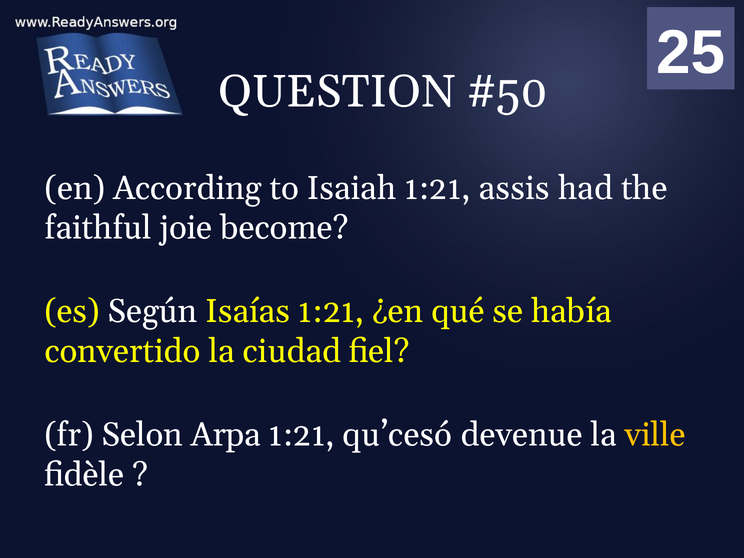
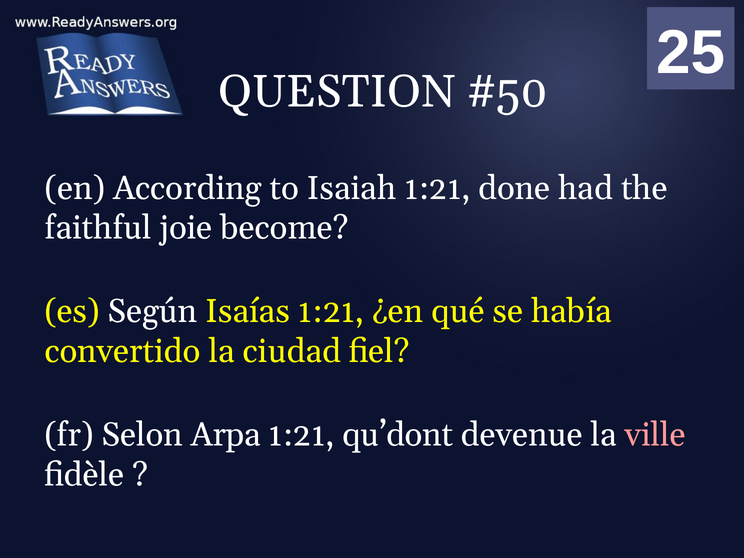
assis: assis -> done (514, 188)
qu’cesó: qu’cesó -> qu’dont (398, 435)
ville colour: yellow -> pink (655, 435)
